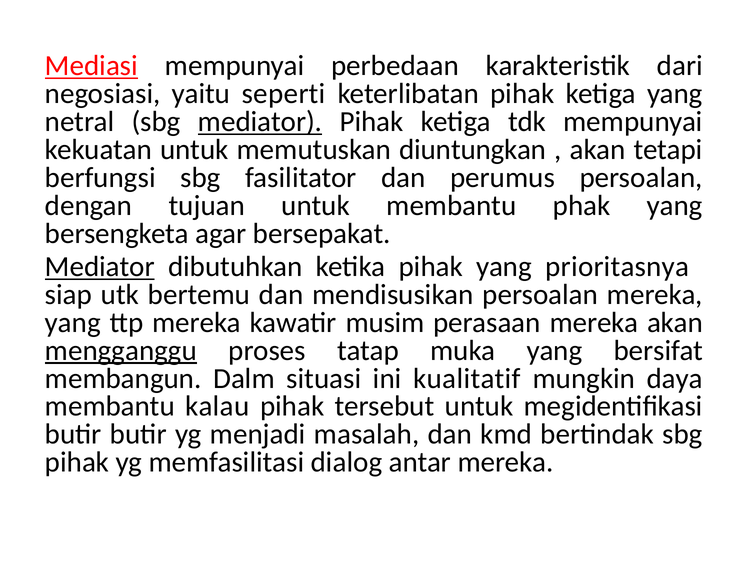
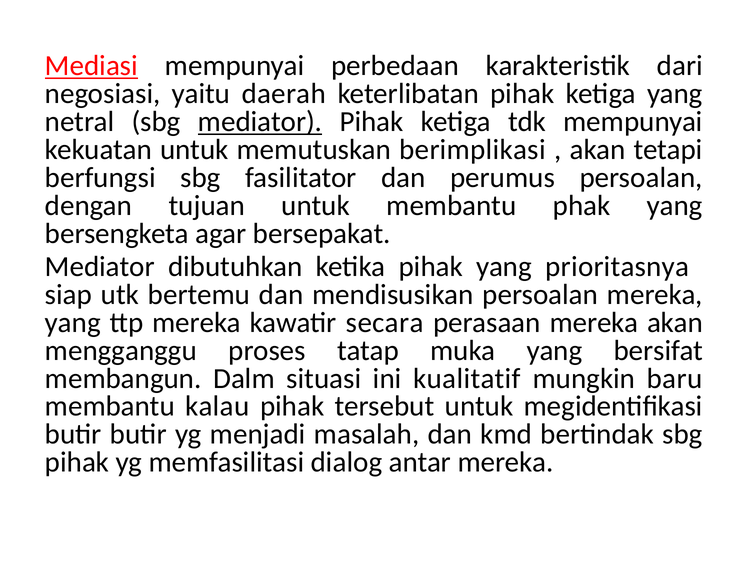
seperti: seperti -> daerah (284, 94)
diuntungkan: diuntungkan -> berimplikasi (473, 150)
Mediator underline: present -> none (100, 267)
musim: musim -> secara (385, 323)
mengganggu underline: present -> none (121, 350)
daya: daya -> baru (675, 378)
